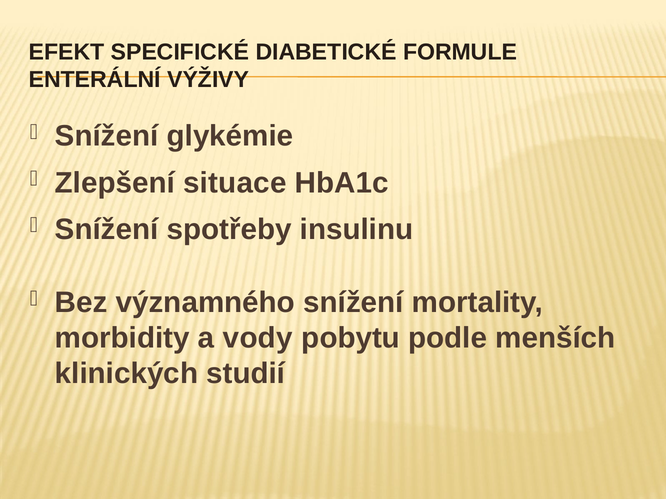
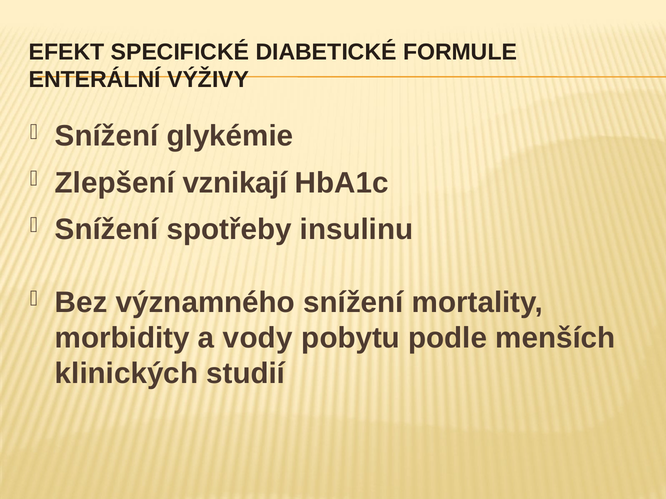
situace: situace -> vznikají (235, 183)
